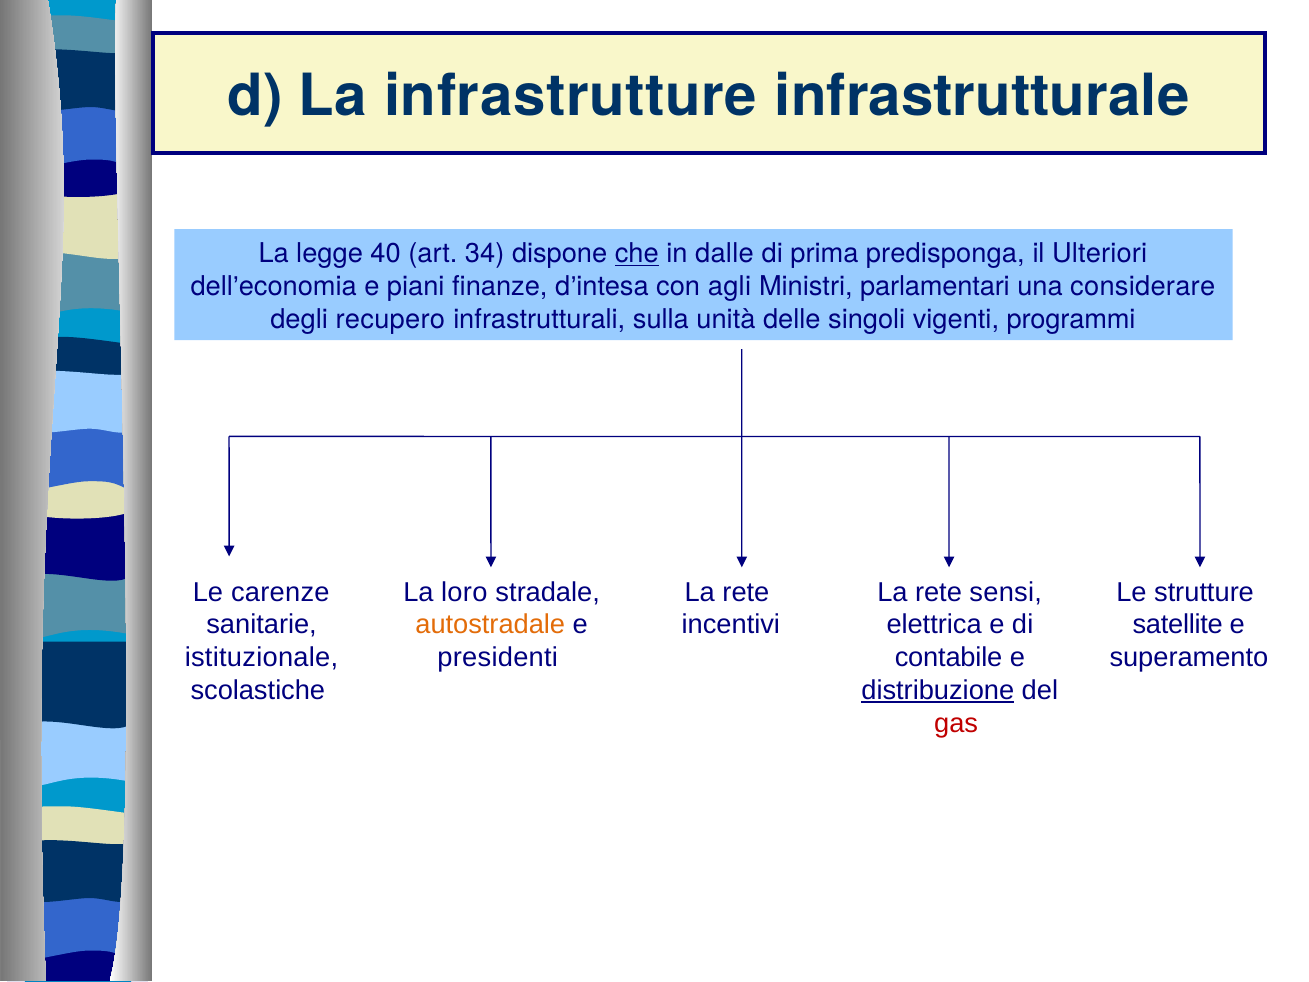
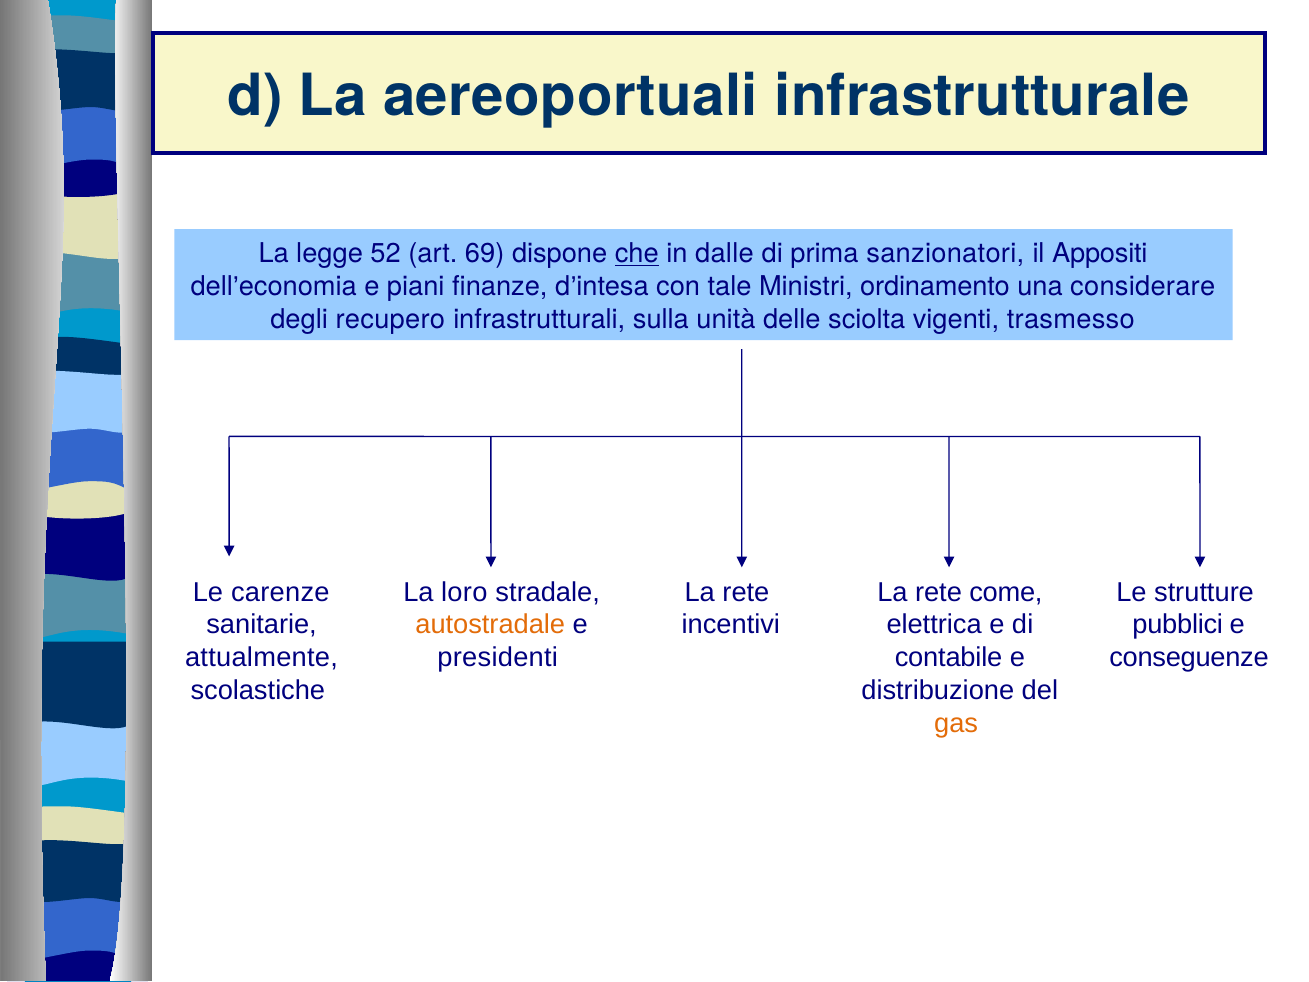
infrastrutture: infrastrutture -> aereoportuali (571, 97)
40: 40 -> 52 (386, 254)
34: 34 -> 69 (485, 254)
predisponga: predisponga -> sanzionatori (945, 254)
Ulteriori: Ulteriori -> Appositi (1100, 254)
agli: agli -> tale (730, 287)
parlamentari: parlamentari -> ordinamento (935, 287)
singoli: singoli -> sciolta (867, 319)
programmi: programmi -> trasmesso (1071, 319)
sensi: sensi -> come (1006, 592)
satellite: satellite -> pubblici (1178, 625)
istituzionale: istituzionale -> attualmente (261, 657)
superamento: superamento -> conseguenze (1189, 657)
distribuzione underline: present -> none (938, 690)
gas colour: red -> orange (956, 723)
